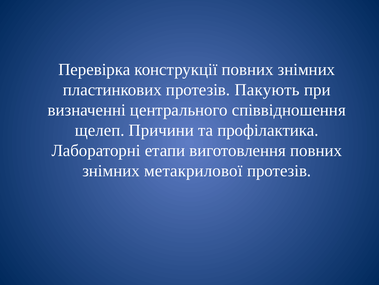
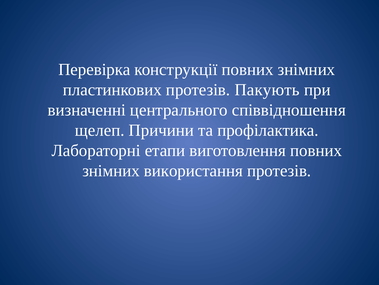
метакрилової: метакрилової -> використання (193, 170)
